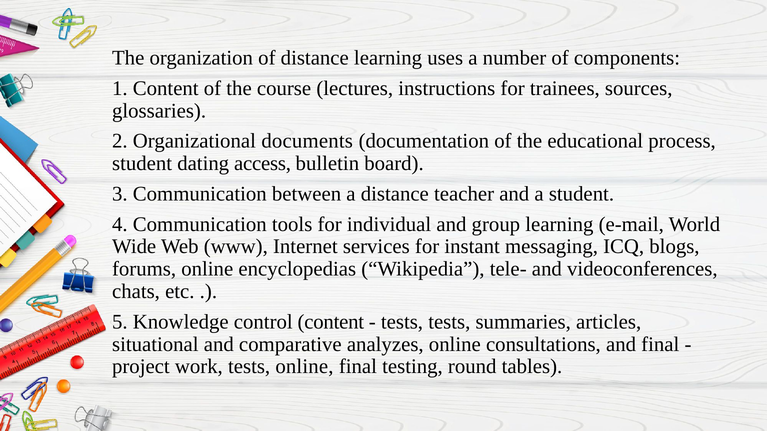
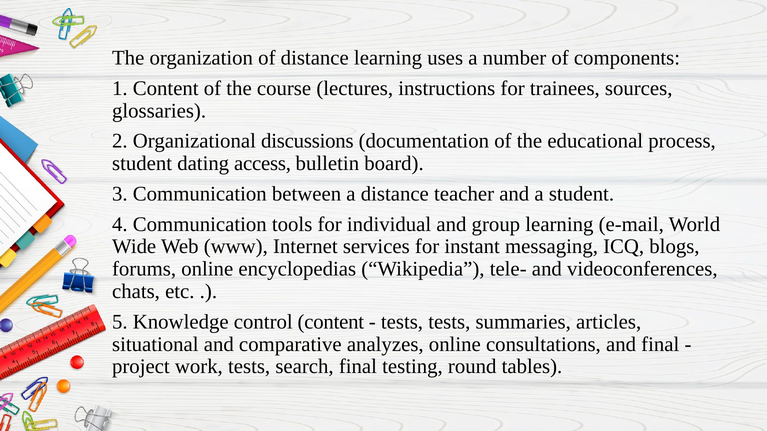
documents: documents -> discussions (307, 141)
tests online: online -> search (305, 367)
